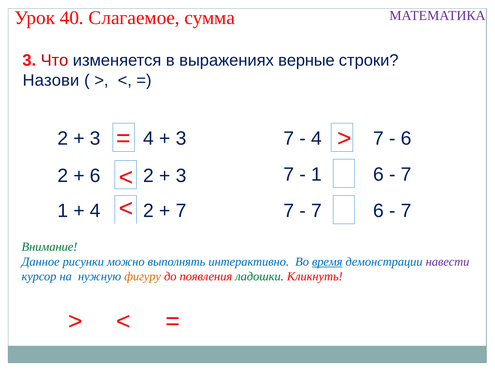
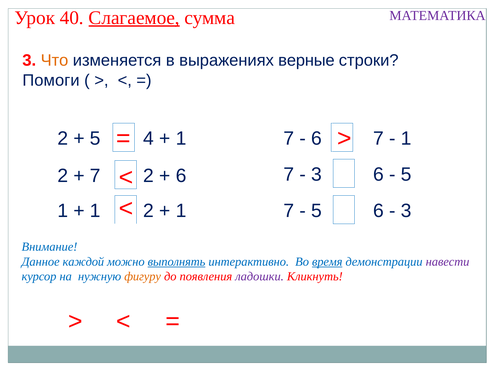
Слагаемое underline: none -> present (134, 18)
Что colour: red -> orange (54, 61)
Назови: Назови -> Помоги (51, 80)
3: 3 -> 5 (95, 139)
3: 3 -> 1 (181, 139)
4: 4 -> 6 (317, 139)
6: 6 -> 1 (406, 139)
1: 1 -> 3 (317, 175)
7: 7 -> 5 (406, 175)
6: 6 -> 7 (95, 176)
3: 3 -> 6 (181, 176)
4: 4 -> 1 (95, 211)
7: 7 -> 1 (181, 211)
7: 7 -> 5 (317, 211)
7: 7 -> 3 (406, 211)
Внимание colour: green -> blue (50, 247)
рисунки: рисунки -> каждой (83, 262)
выполнять underline: none -> present (177, 262)
ладошки colour: green -> purple (260, 277)
